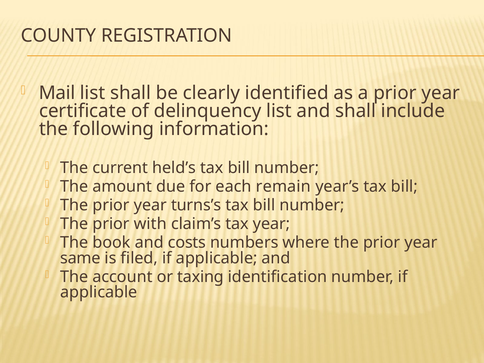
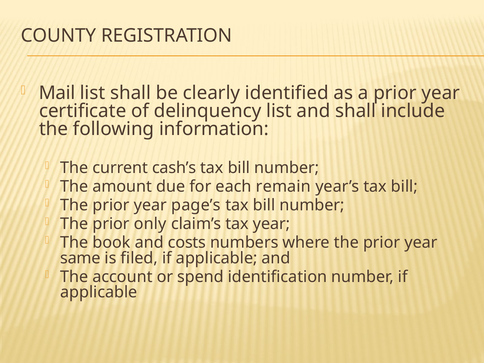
held’s: held’s -> cash’s (174, 168)
turns’s: turns’s -> page’s (196, 205)
with: with -> only (150, 224)
taxing: taxing -> spend (200, 277)
